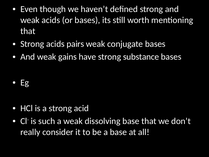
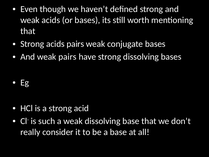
weak gains: gains -> pairs (67, 57)
strong substance: substance -> dissolving (141, 57)
